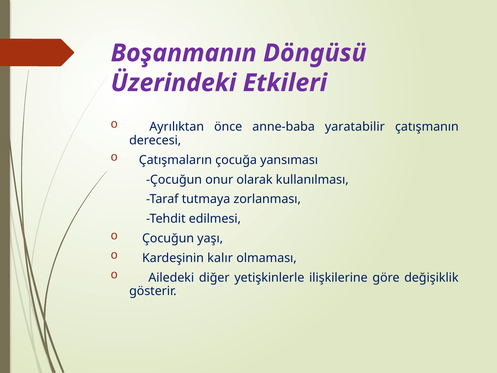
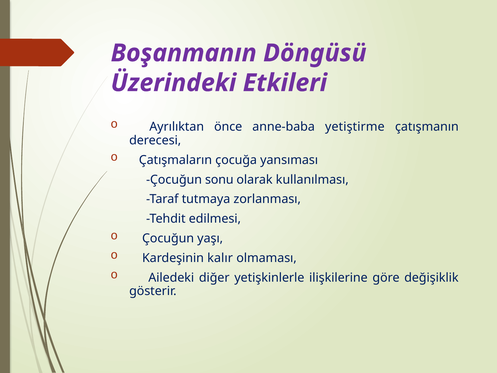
yaratabilir: yaratabilir -> yetiştirme (355, 127)
onur: onur -> sonu (219, 179)
